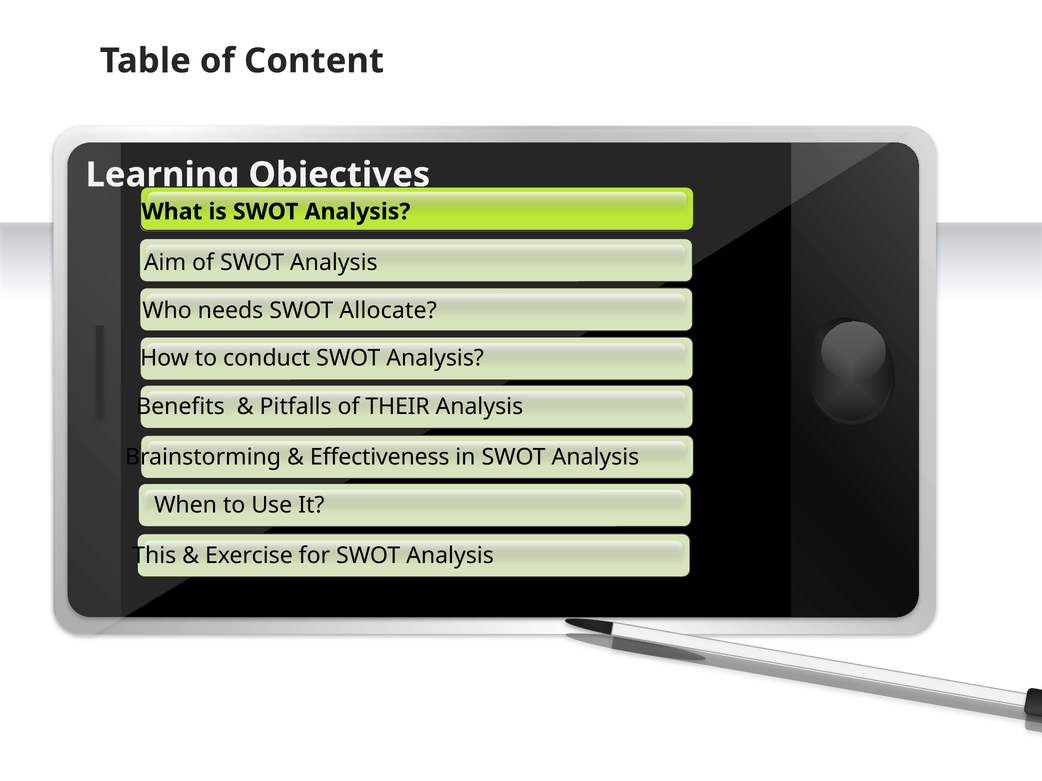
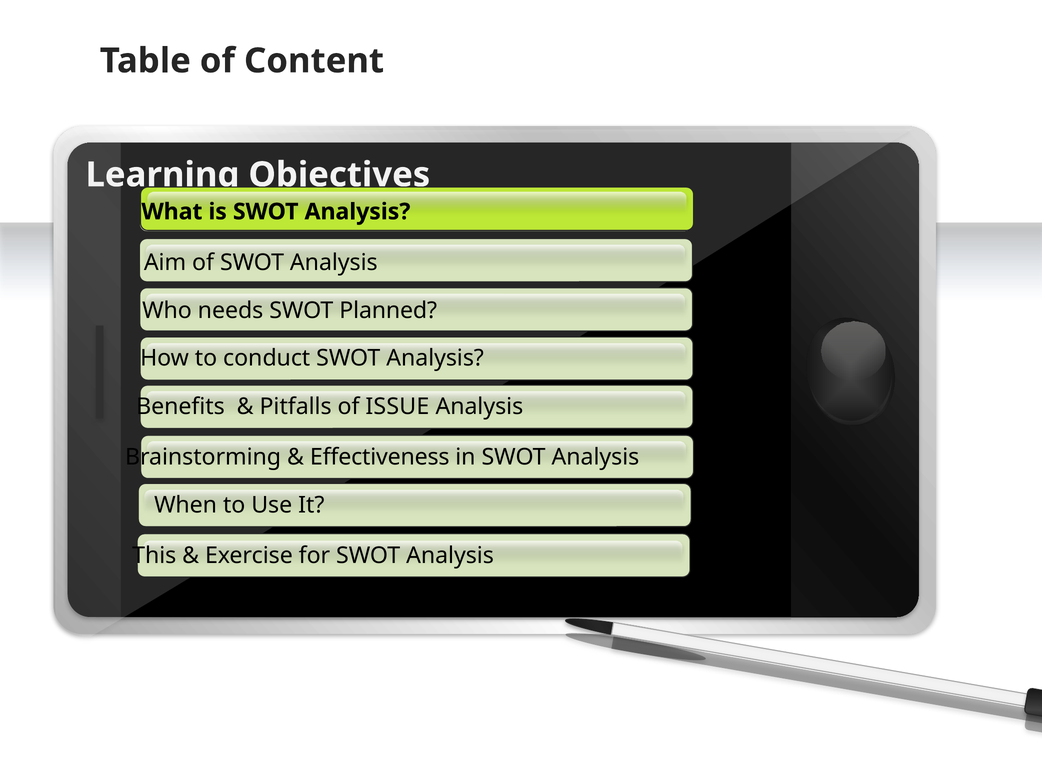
Allocate: Allocate -> Planned (388, 311)
THEIR: THEIR -> ISSUE (397, 407)
